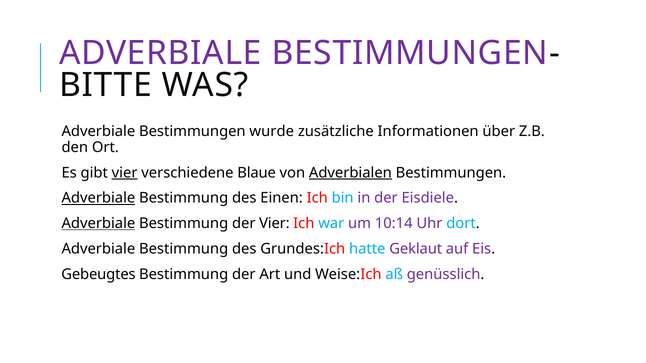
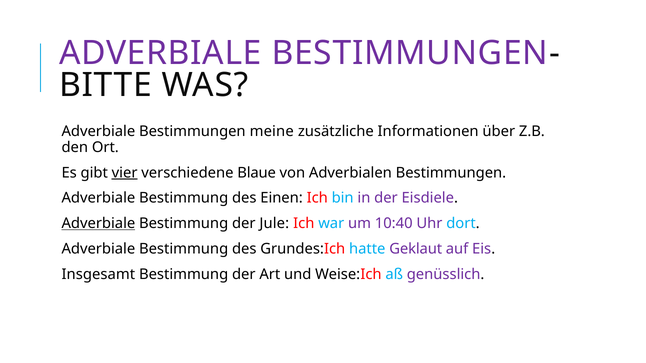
wurde: wurde -> meine (272, 131)
Adverbialen underline: present -> none (350, 173)
Adverbiale underline: present -> none (98, 198)
der Vier: Vier -> Jule (274, 224)
10:14: 10:14 -> 10:40 (394, 224)
Gebeugtes: Gebeugtes -> Insgesamt (98, 274)
